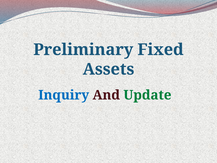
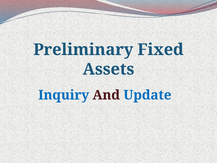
Update colour: green -> blue (147, 95)
